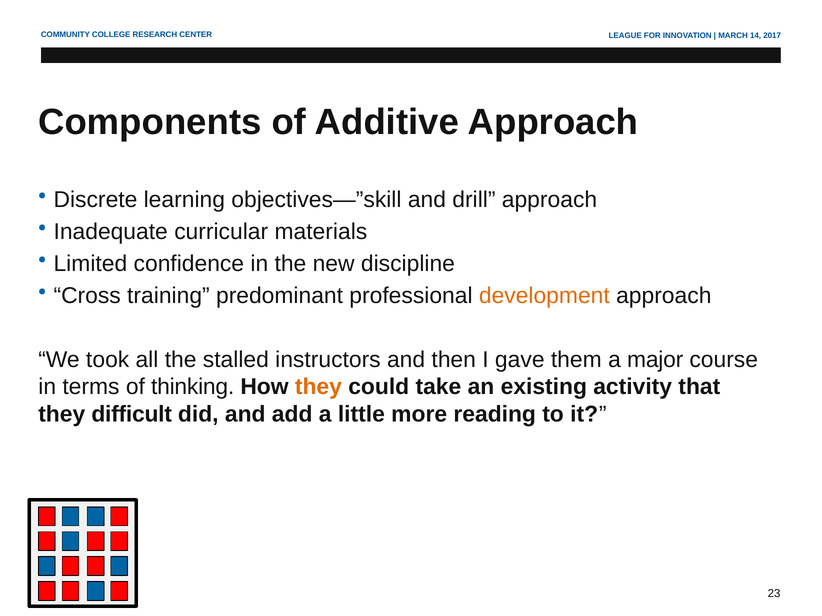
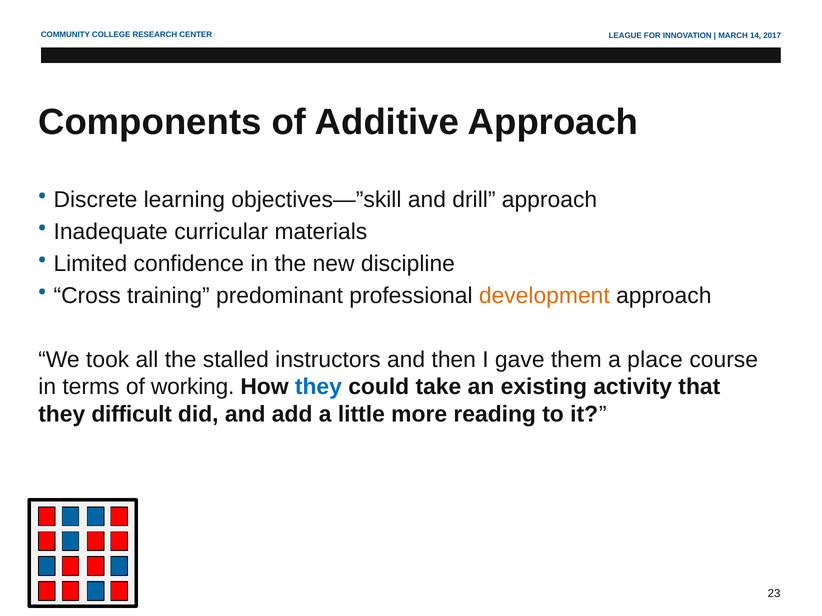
major: major -> place (655, 360)
thinking: thinking -> working (193, 387)
they colour: orange -> blue (318, 387)
